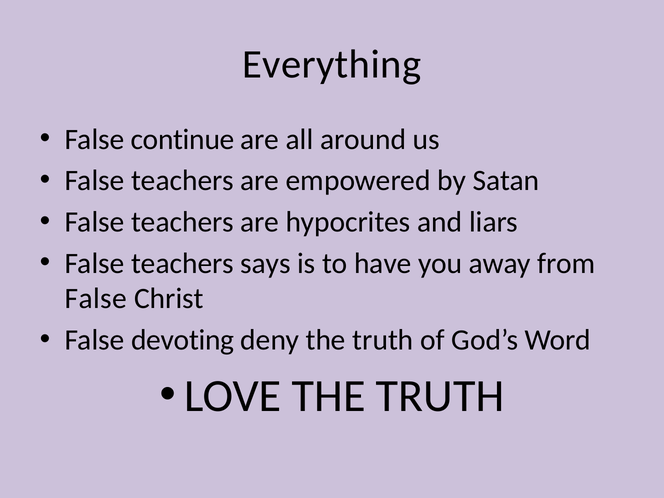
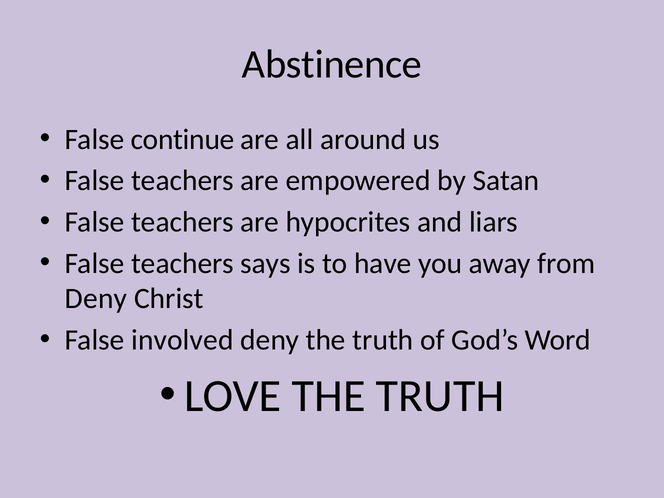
Everything: Everything -> Abstinence (332, 64)
False: False -> Deny (96, 299)
devoting: devoting -> involved (182, 340)
